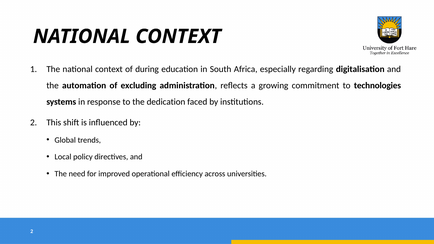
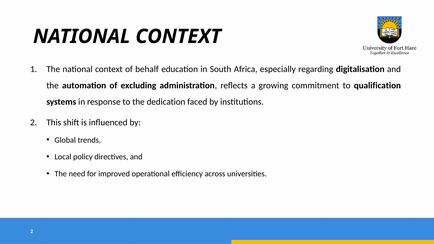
during: during -> behalf (147, 69)
technologies: technologies -> qualification (377, 86)
